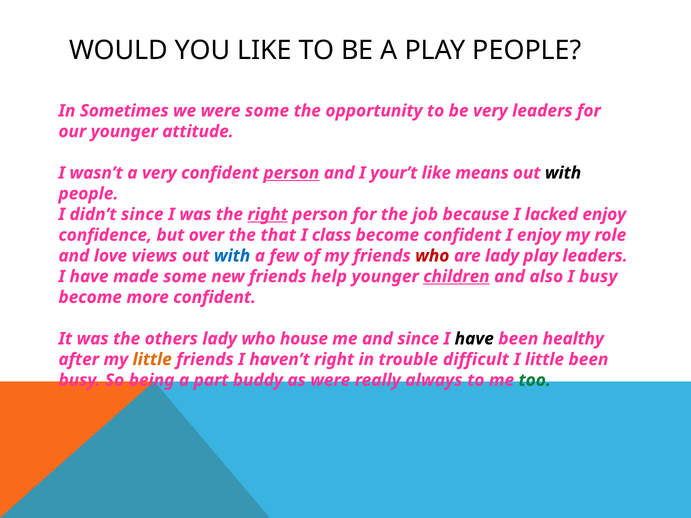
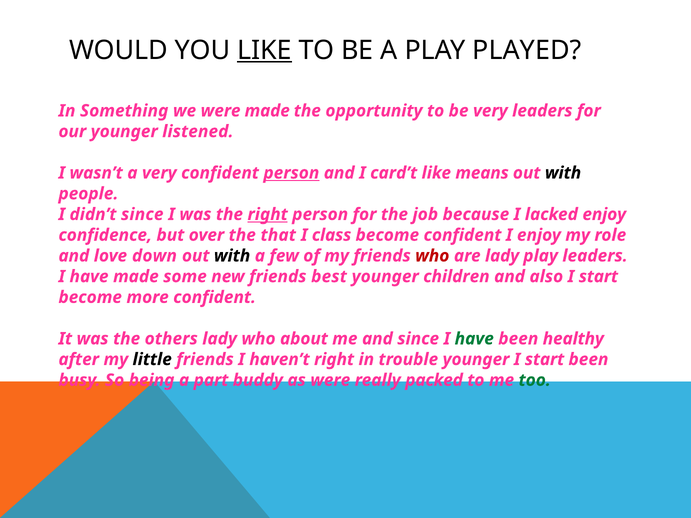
LIKE underline: none -> present (264, 50)
PLAY PEOPLE: PEOPLE -> PLAYED (527, 50)
Sometimes: Sometimes -> Something (124, 111)
were some: some -> made (267, 111)
attitude: attitude -> listened (198, 132)
your’t: your’t -> card’t (394, 173)
views: views -> down (154, 256)
with colour: blue -> black (232, 256)
help: help -> best (329, 277)
children underline: present -> none (456, 277)
also I busy: busy -> start (598, 277)
house: house -> about (304, 339)
have colour: black -> green (474, 339)
little colour: orange -> black (152, 360)
trouble difficult: difficult -> younger (476, 360)
little: little -> start (545, 360)
always: always -> packed (434, 380)
